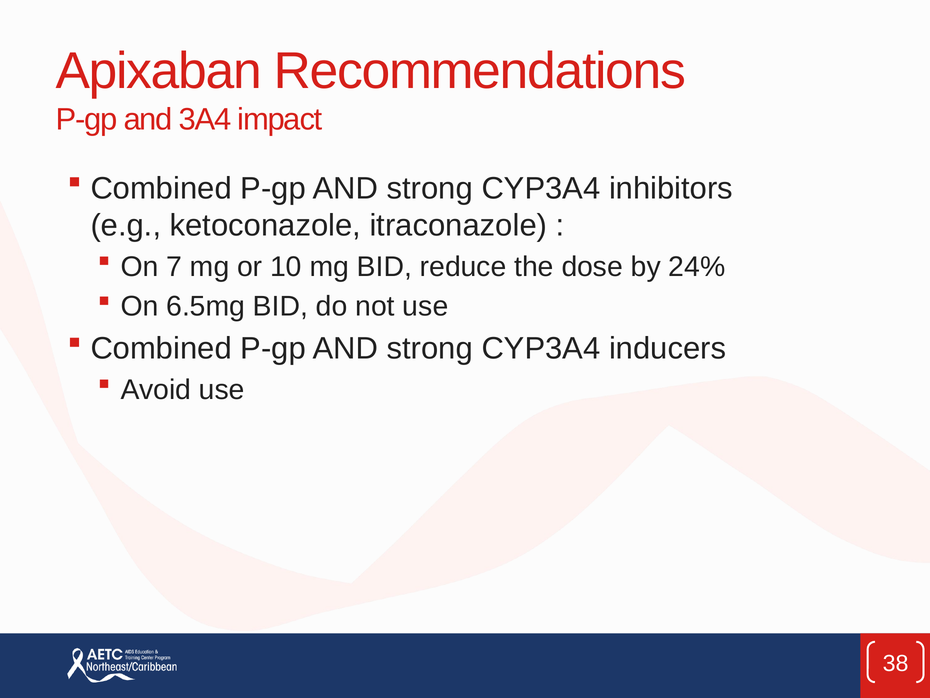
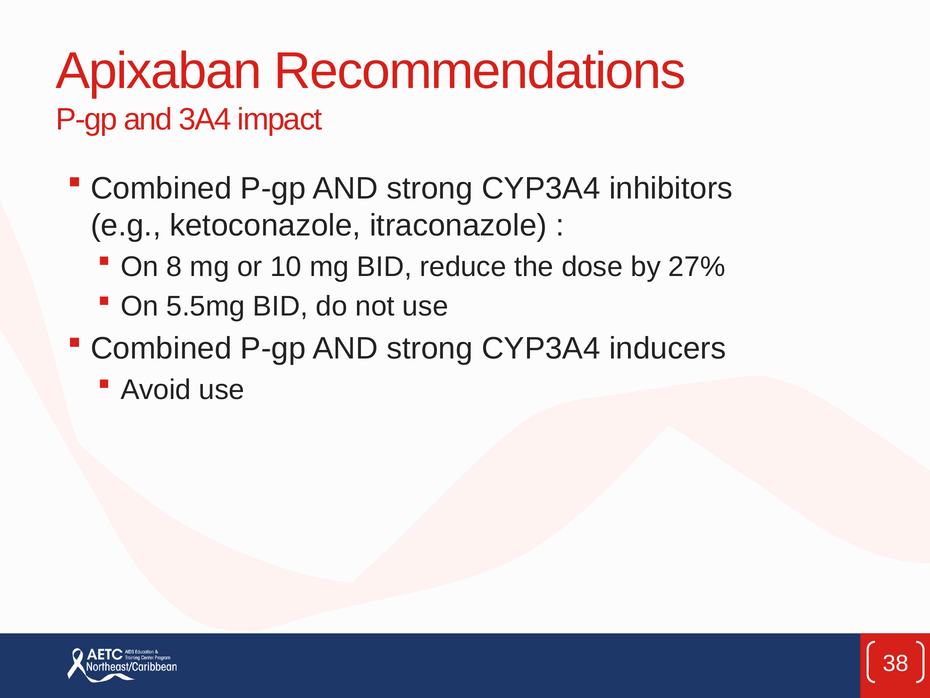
7: 7 -> 8 (174, 267)
24%: 24% -> 27% (697, 267)
6.5mg: 6.5mg -> 5.5mg (206, 306)
